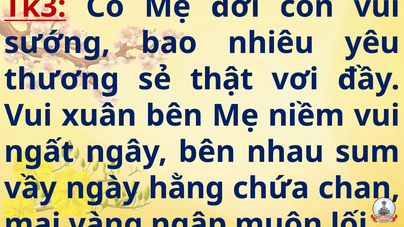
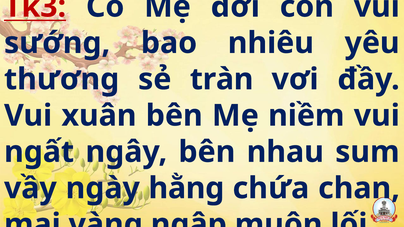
thật: thật -> tràn (222, 79)
